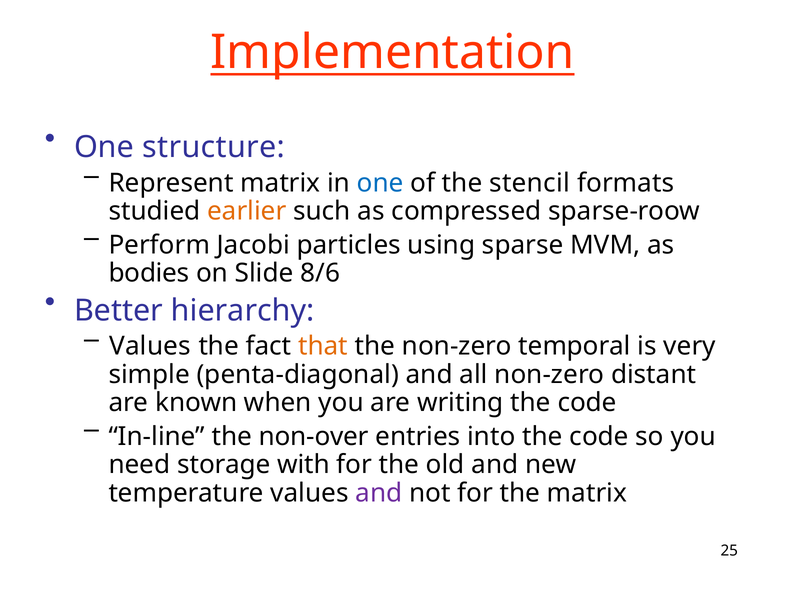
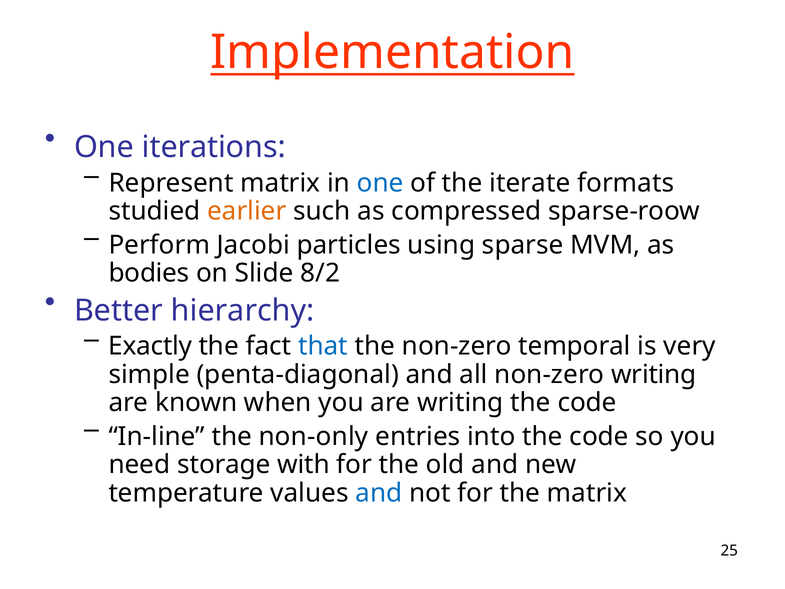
structure: structure -> iterations (214, 147)
stencil: stencil -> iterate (530, 183)
8/6: 8/6 -> 8/2 (320, 273)
Values: Values -> Exactly (150, 346)
that colour: orange -> blue (323, 346)
non-zero distant: distant -> writing (654, 374)
non-over: non-over -> non-only (313, 436)
and colour: purple -> blue (379, 493)
